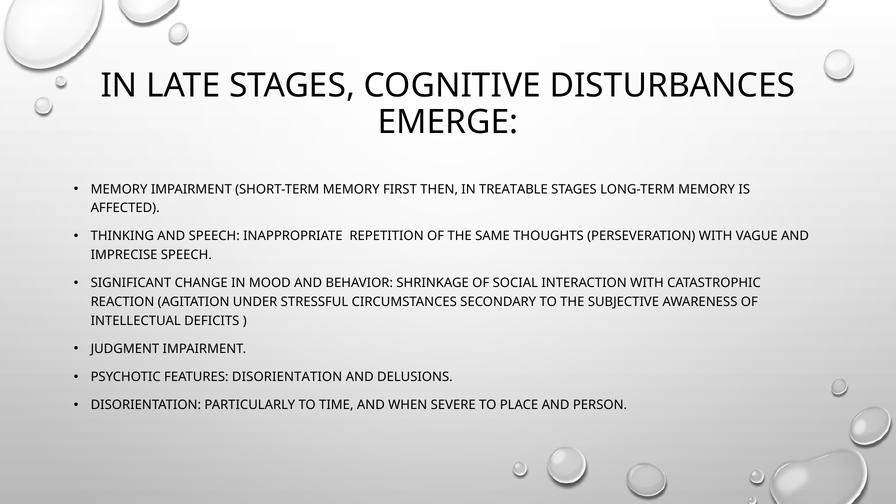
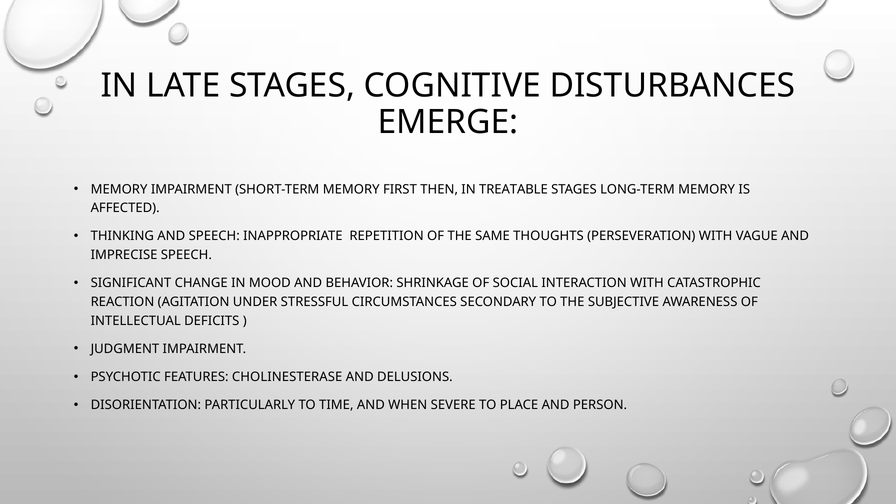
FEATURES DISORIENTATION: DISORIENTATION -> CHOLINESTERASE (287, 377)
